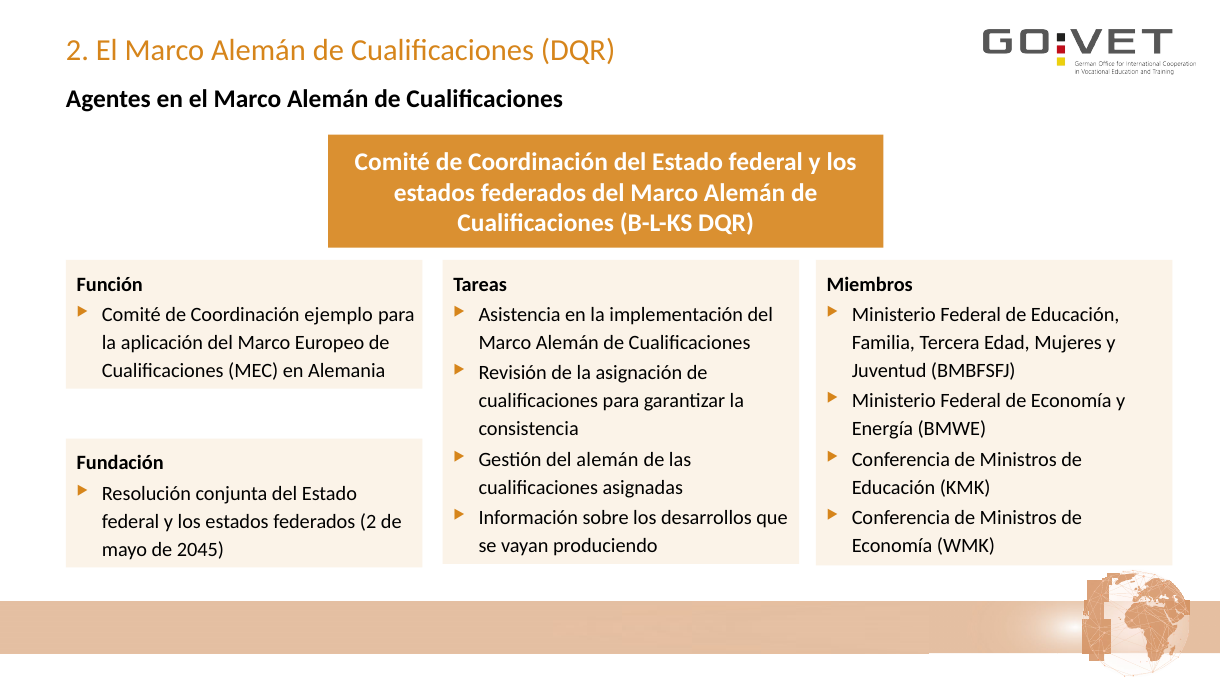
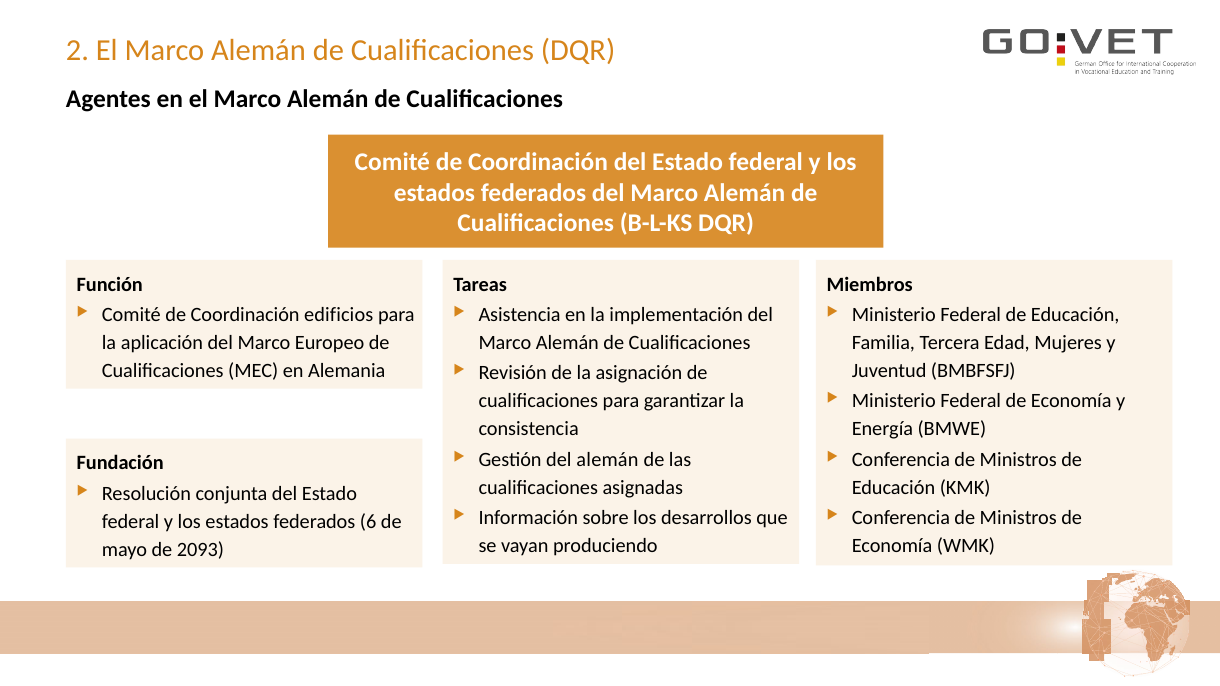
ejemplo: ejemplo -> edificios (339, 315)
federados 2: 2 -> 6 (368, 522)
2045: 2045 -> 2093 (200, 550)
